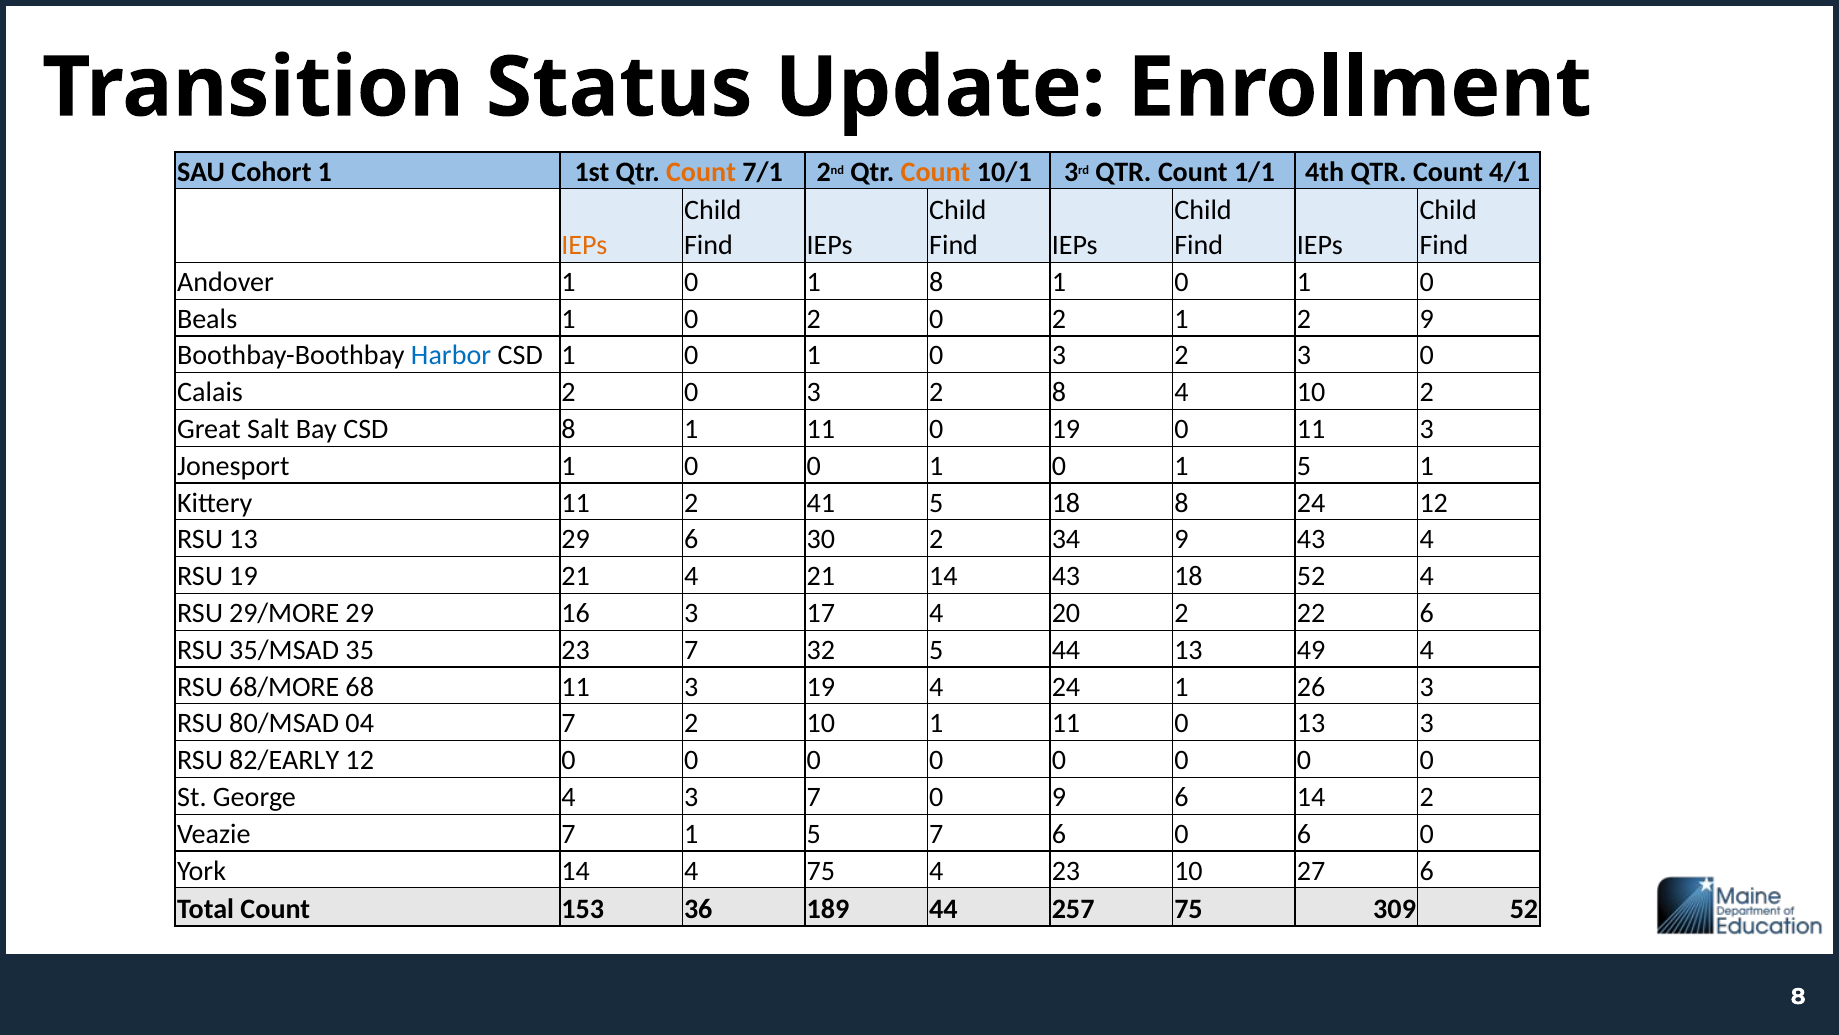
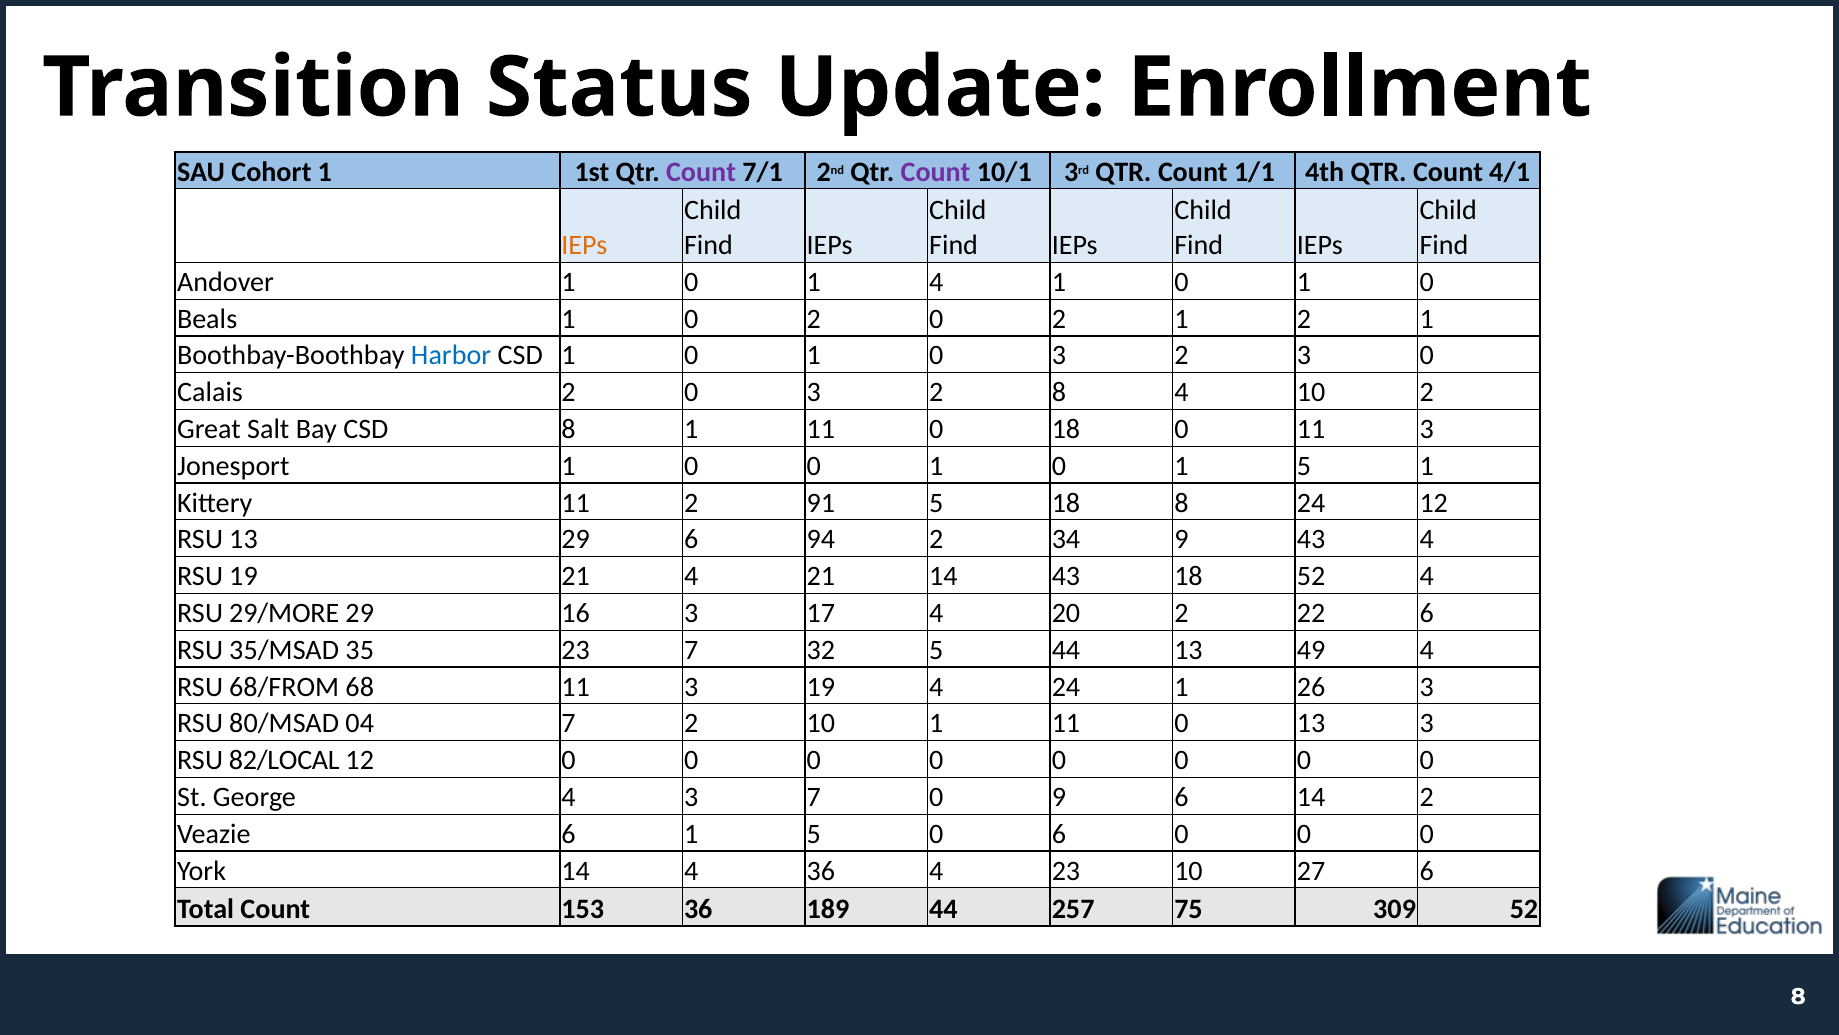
Count colour: orange -> purple (701, 172)
Count colour: orange -> purple (936, 172)
1 8: 8 -> 4 (936, 282)
1 2 9: 9 -> 1 (1427, 319)
0 19: 19 -> 18 (1066, 429)
41: 41 -> 91 (821, 503)
30: 30 -> 94 (821, 539)
68/MORE: 68/MORE -> 68/FROM (284, 687)
82/EARLY: 82/EARLY -> 82/LOCAL (284, 760)
Veazie 7: 7 -> 6 (569, 834)
5 7: 7 -> 0 (936, 834)
6 0 6: 6 -> 0 (1304, 834)
4 75: 75 -> 36 (821, 870)
